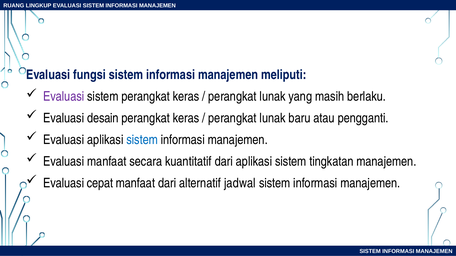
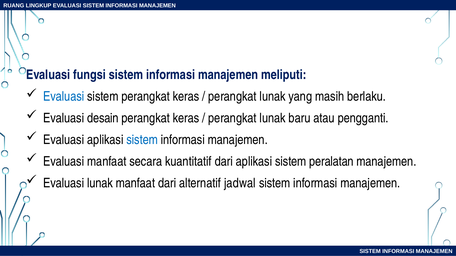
Evaluasi colour: purple -> blue (64, 97)
tingkatan: tingkatan -> peralatan (332, 162)
Evaluasi cepat: cepat -> lunak (100, 183)
